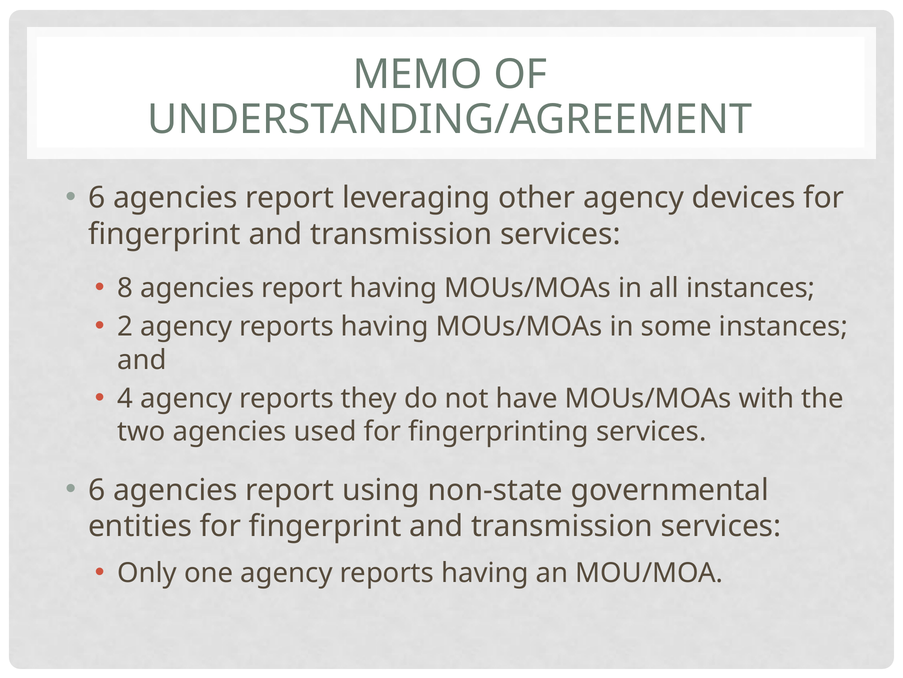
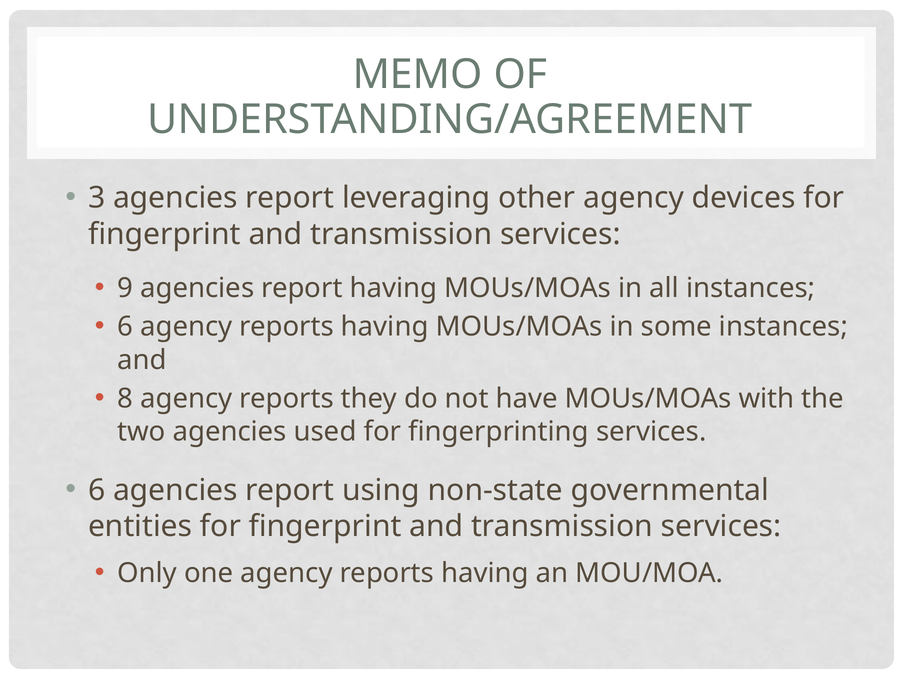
6: 6 -> 3 (97, 198)
8: 8 -> 9 (125, 288)
2: 2 -> 6 (125, 326)
4: 4 -> 8 (125, 398)
